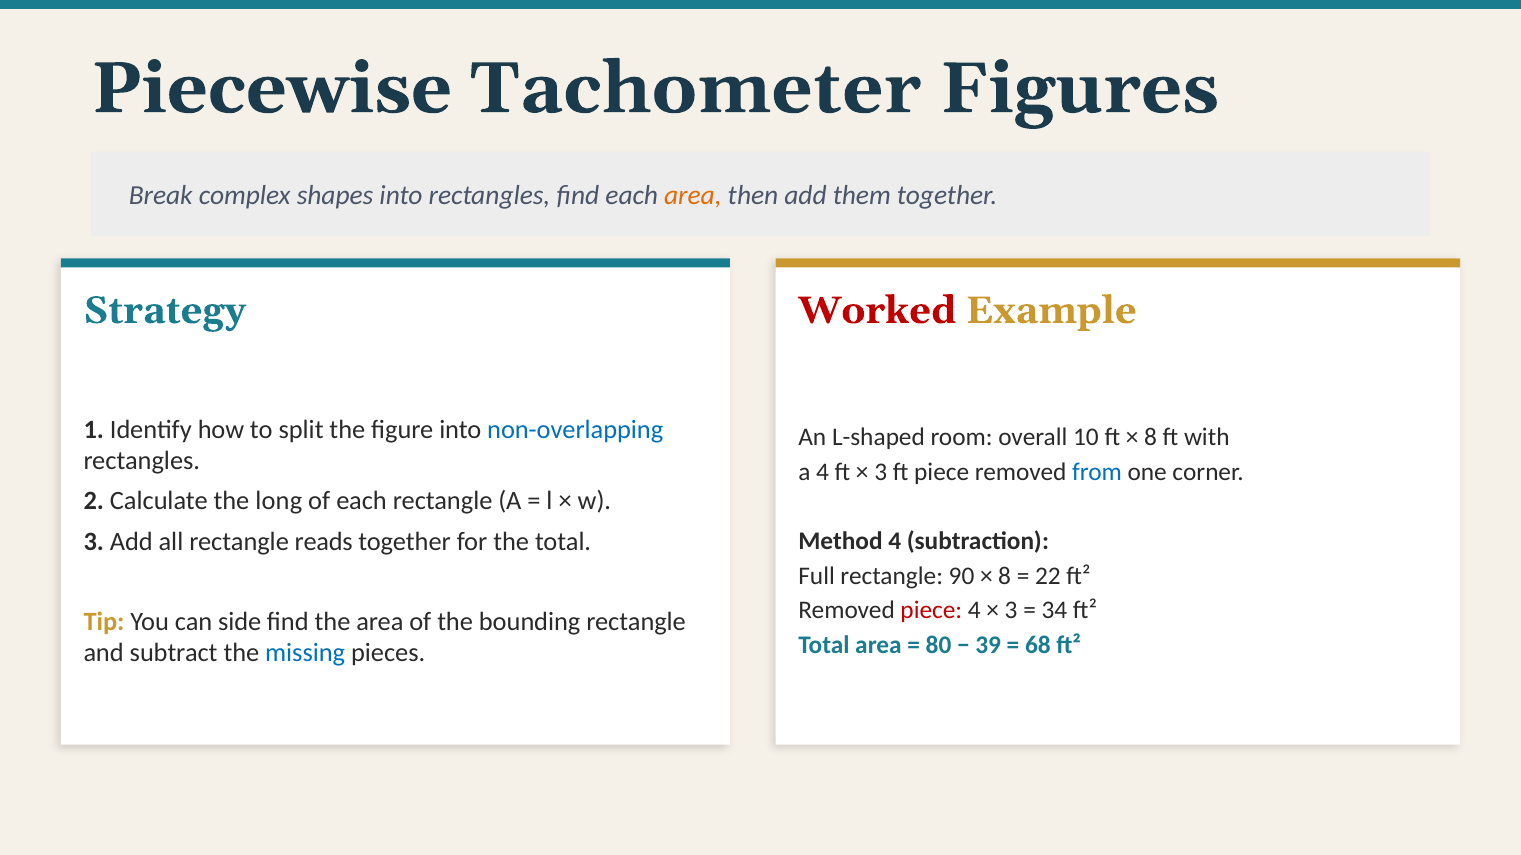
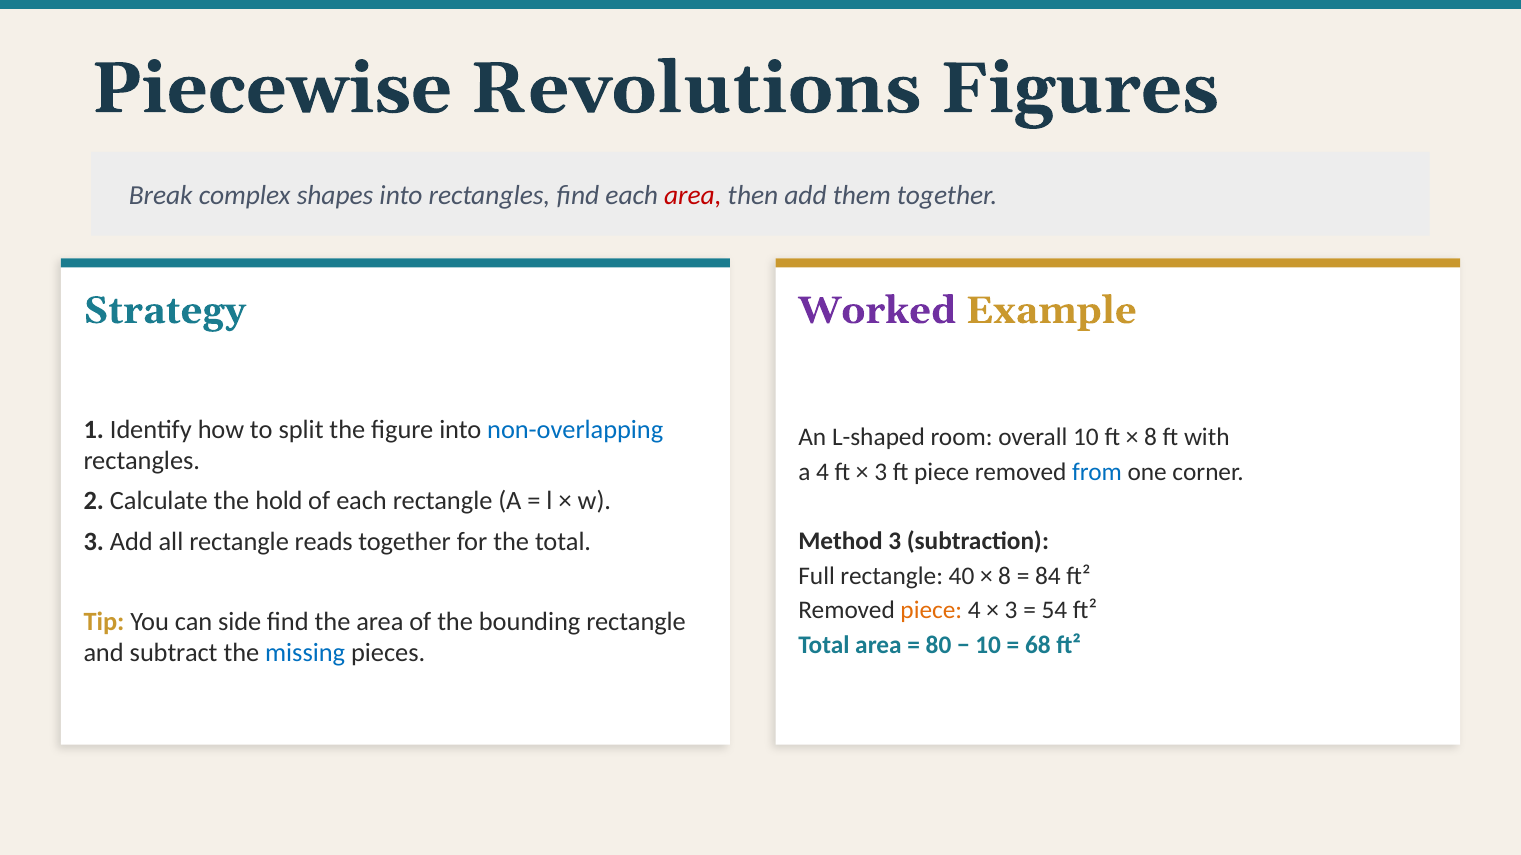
Tachometer: Tachometer -> Revolutions (696, 89)
area colour: orange -> red (693, 196)
Worked colour: red -> purple (877, 311)
long: long -> hold (279, 502)
Method 4: 4 -> 3 (895, 542)
90: 90 -> 40 (962, 576)
22: 22 -> 84 (1048, 576)
piece colour: red -> orange (931, 611)
34: 34 -> 54 (1054, 611)
39: 39 -> 10 (988, 646)
